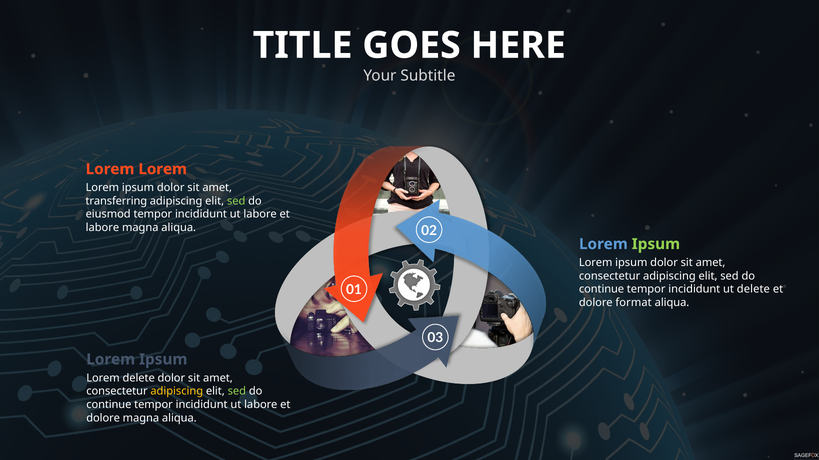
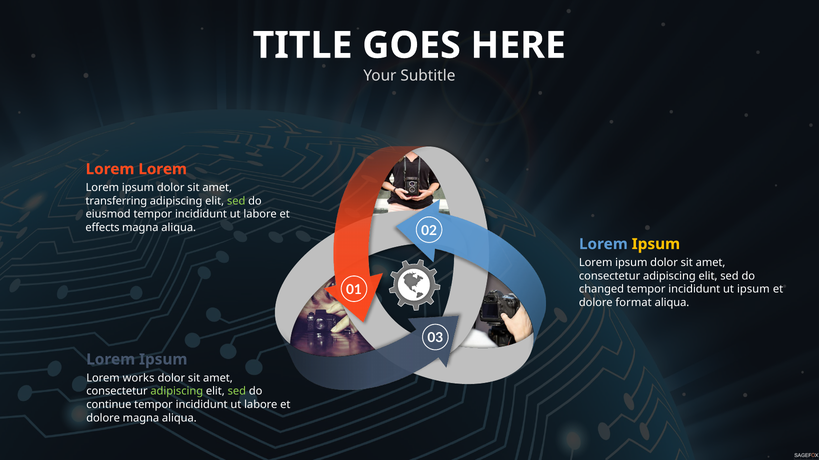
labore: labore -> effects (102, 228)
Ipsum colour: light green -> yellow (656, 244)
continue: continue -> changed (601, 290)
ut delete: delete -> ipsum (753, 290)
Lorem delete: delete -> works (139, 378)
adipiscing colour: yellow -> light green (177, 392)
